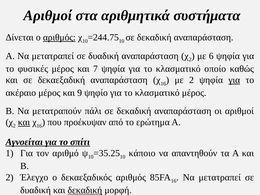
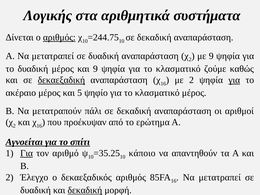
Αριθμοί: Αριθμοί -> Λογικής (48, 16)
με 6: 6 -> 9 (211, 56)
το φυσικές: φυσικές -> δυαδική (33, 69)
και 7: 7 -> 9 (95, 69)
οποίο: οποίο -> ζούμε (215, 69)
δεκαεξαδική underline: none -> present (61, 80)
9: 9 -> 5 (80, 93)
και underline: present -> none (24, 122)
Για underline: none -> present (27, 153)
